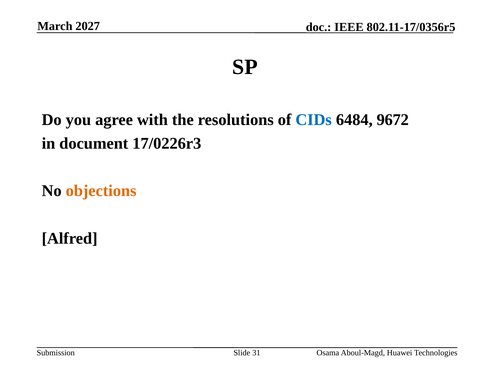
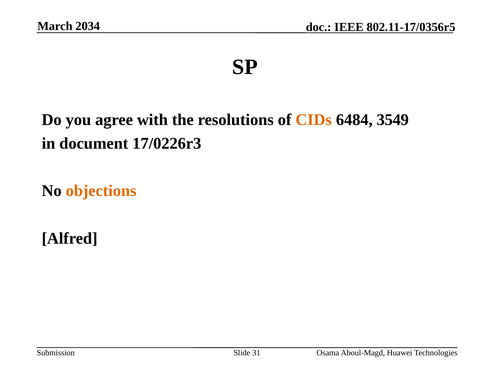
2027: 2027 -> 2034 (88, 26)
CIDs colour: blue -> orange (314, 120)
9672: 9672 -> 3549 (393, 120)
